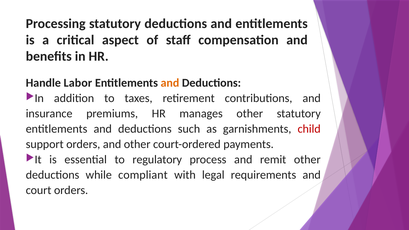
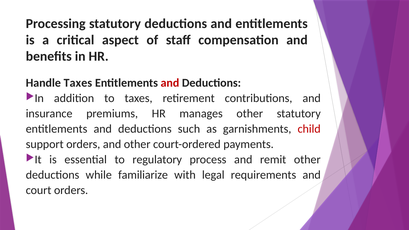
Handle Labor: Labor -> Taxes (78, 83)
and colour: orange -> red (170, 83)
compliant: compliant -> familiarize (143, 175)
